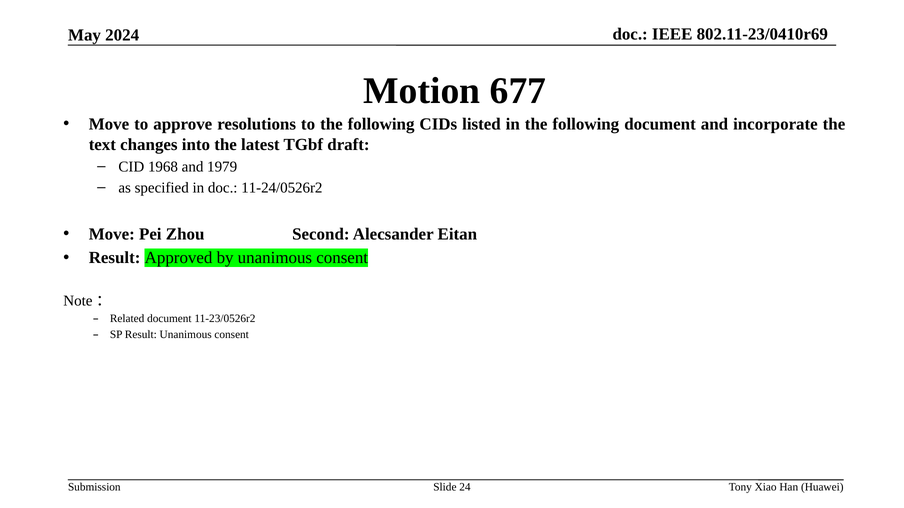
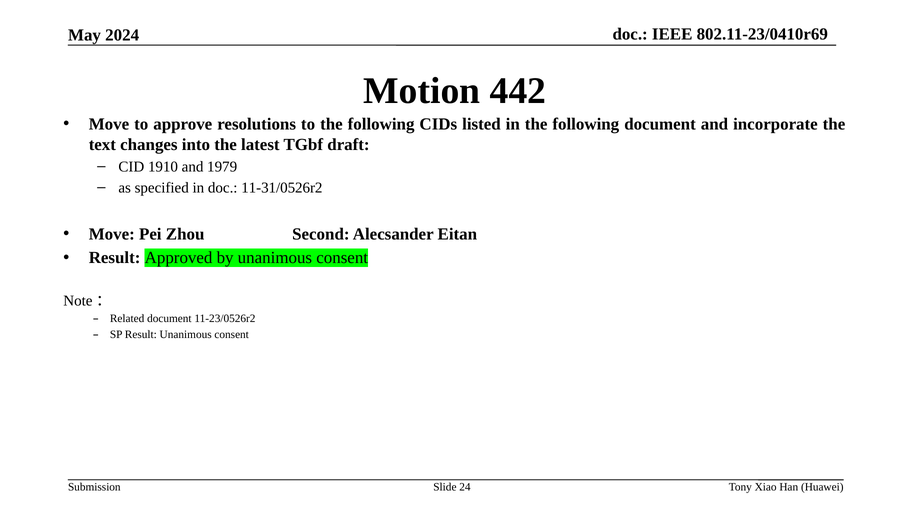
677: 677 -> 442 (518, 91)
1968: 1968 -> 1910 (163, 167)
11-24/0526r2: 11-24/0526r2 -> 11-31/0526r2 (282, 188)
